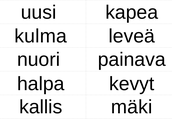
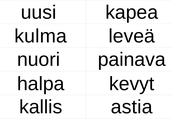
mäki: mäki -> astia (132, 107)
